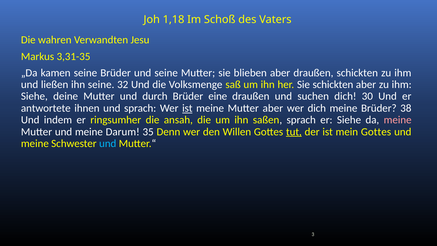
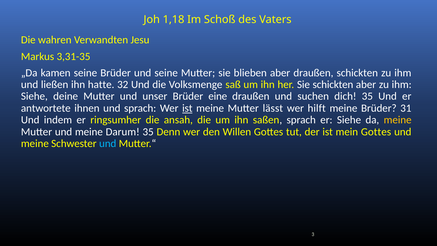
ihn seine: seine -> hatte (101, 85)
durch: durch -> unser (155, 96)
dich 30: 30 -> 35 (367, 96)
Mutter aber: aber -> lässt (273, 108)
wer dich: dich -> hilft (317, 108)
38: 38 -> 31 (406, 108)
meine colour: pink -> yellow (398, 120)
tut underline: present -> none (294, 132)
